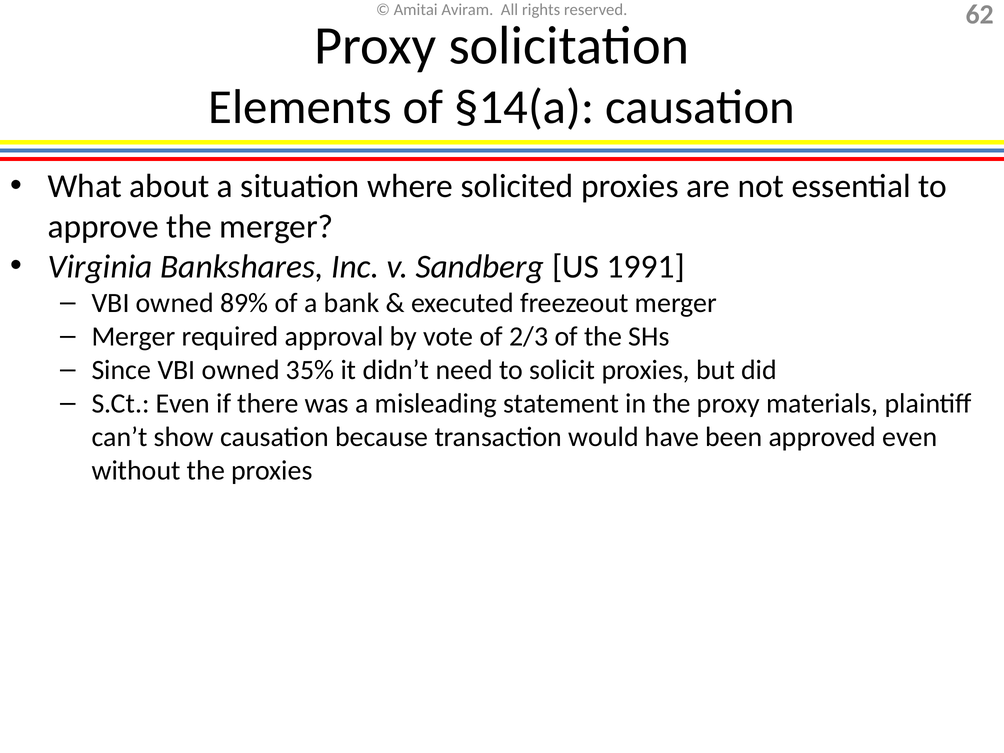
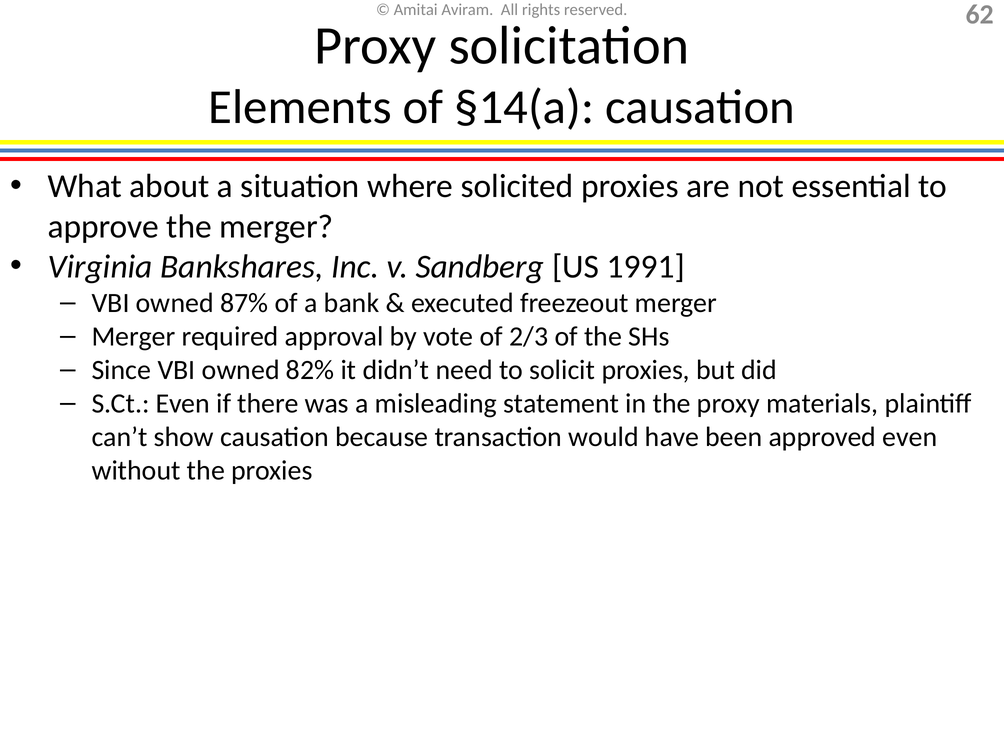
89%: 89% -> 87% (244, 303)
35%: 35% -> 82% (310, 370)
